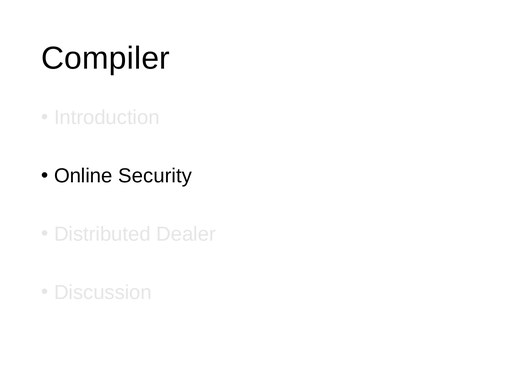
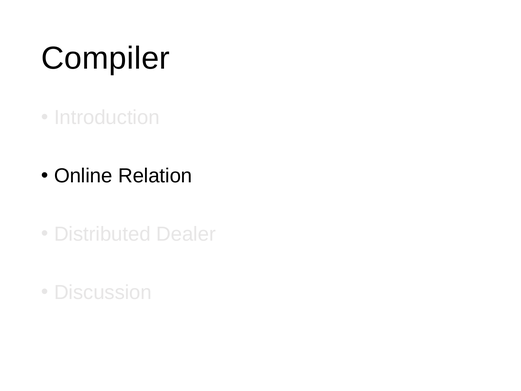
Security: Security -> Relation (155, 176)
